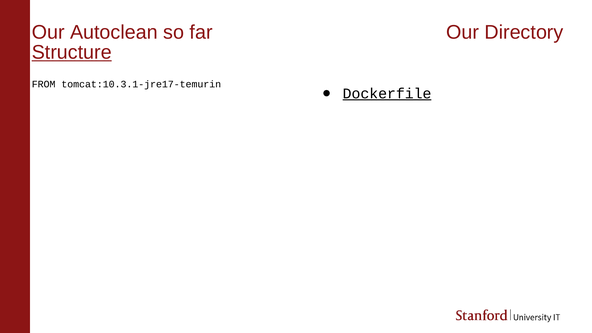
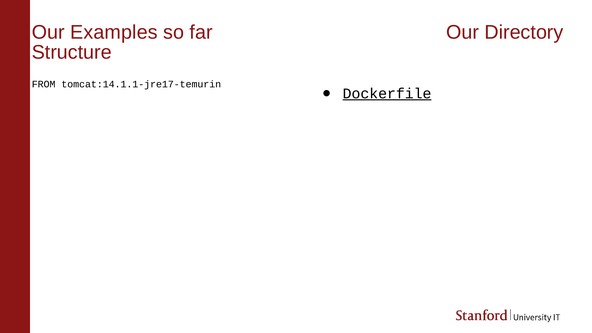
Autoclean: Autoclean -> Examples (114, 32)
Structure underline: present -> none (72, 52)
tomcat:10.3.1-jre17-temurin: tomcat:10.3.1-jre17-temurin -> tomcat:14.1.1-jre17-temurin (141, 84)
